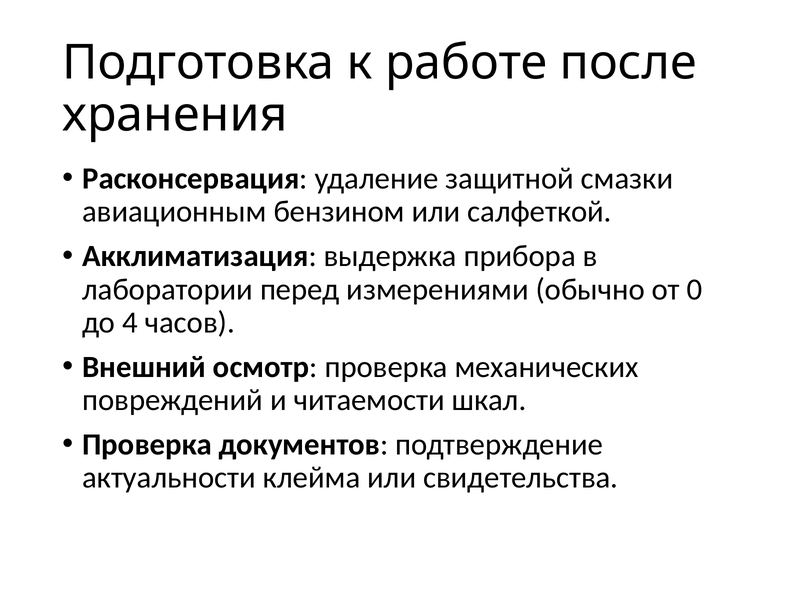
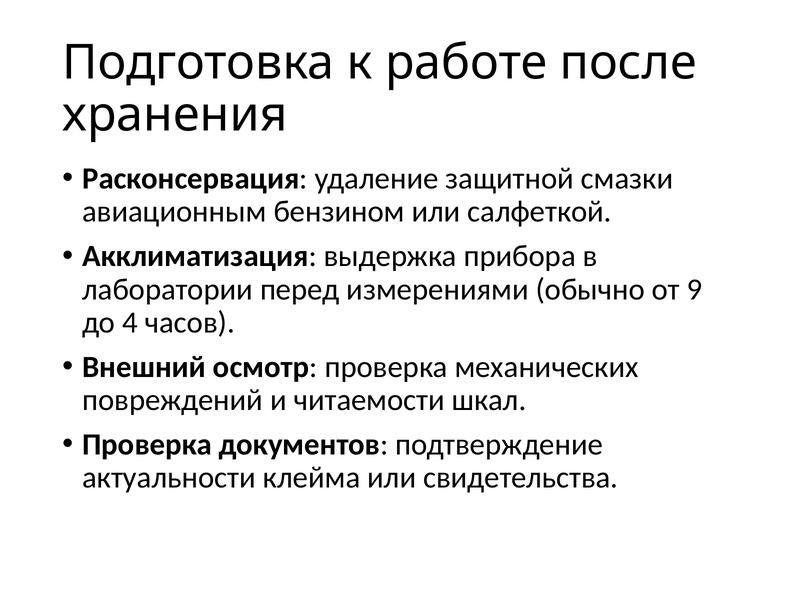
0: 0 -> 9 (695, 289)
